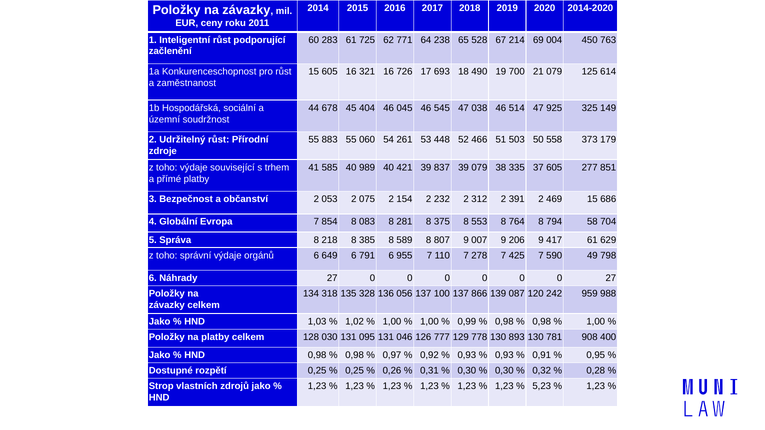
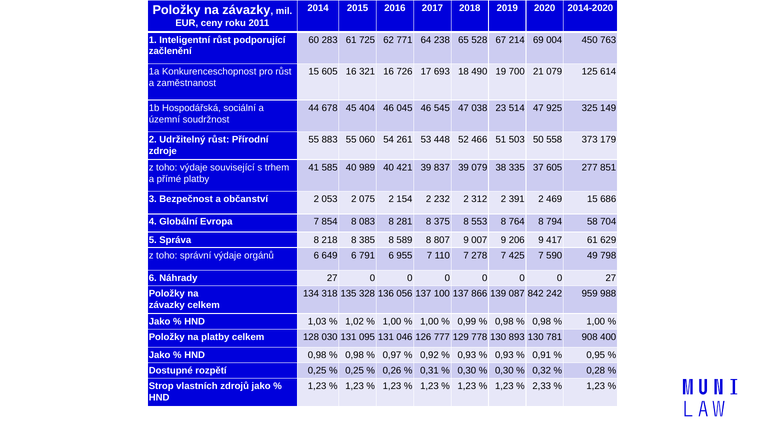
038 46: 46 -> 23 (501, 108)
120: 120 -> 842 (536, 294)
5,23: 5,23 -> 2,33 (542, 386)
